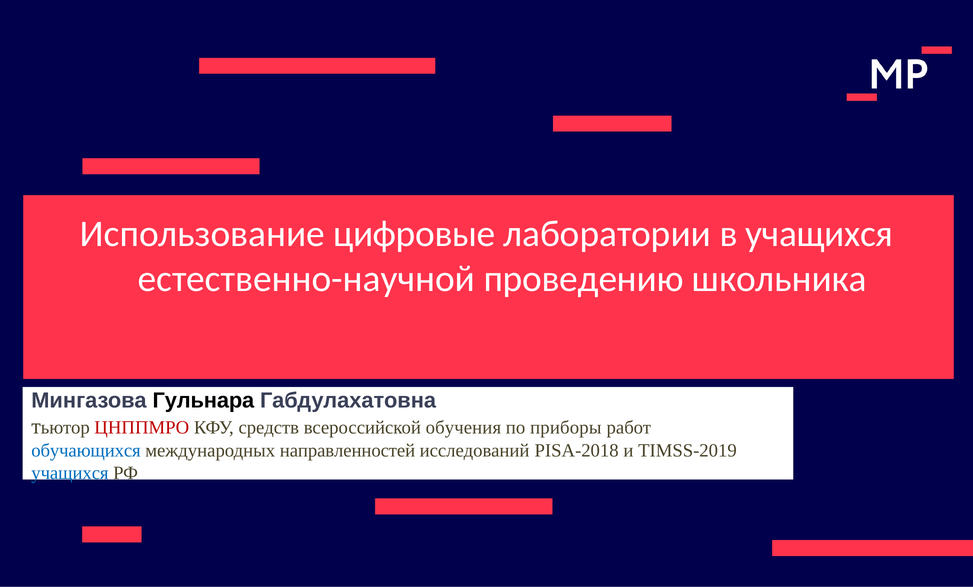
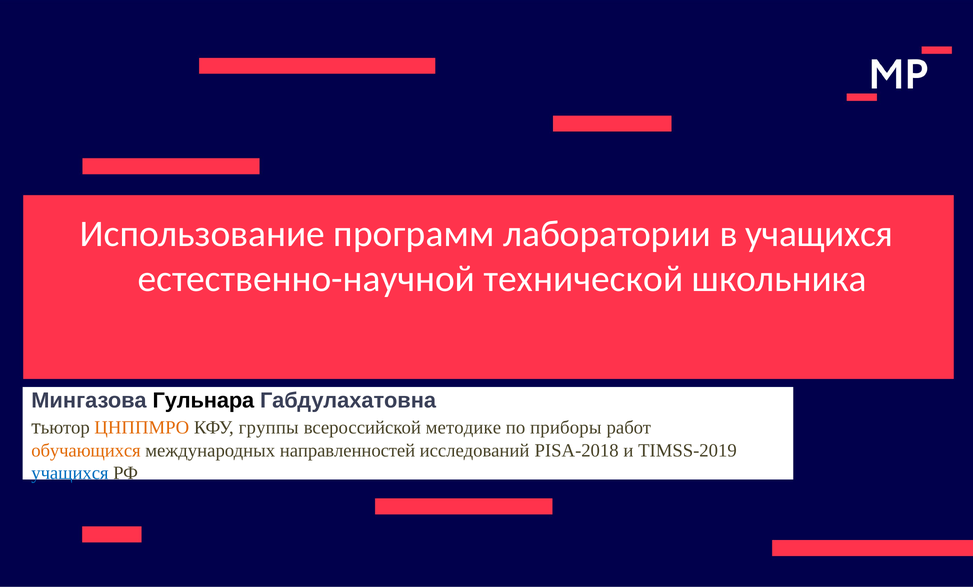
цифровые: цифровые -> программ (414, 234)
проведению: проведению -> технической (583, 279)
ЦНППМРО colour: red -> orange (142, 427)
средств: средств -> группы (269, 427)
обучения: обучения -> методике (463, 427)
обучающихся colour: blue -> orange (86, 450)
